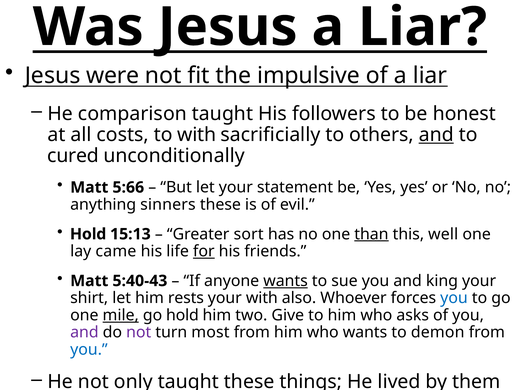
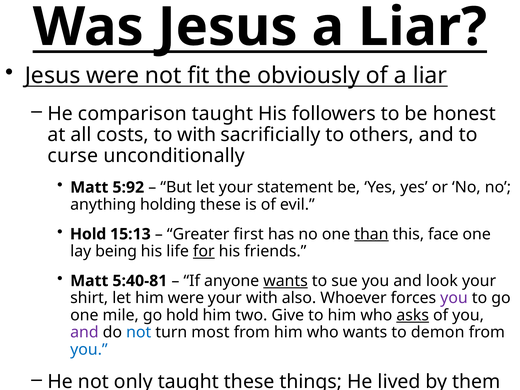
impulsive: impulsive -> obviously (309, 76)
and underline: present -> none (436, 135)
cured: cured -> curse (73, 156)
5:66: 5:66 -> 5:92 (128, 187)
sinners: sinners -> holding (168, 205)
sort: sort -> first (249, 234)
well: well -> face (443, 234)
came: came -> being (116, 251)
5:40-43: 5:40-43 -> 5:40-81 (140, 281)
king: king -> look (442, 281)
him rests: rests -> were (186, 298)
you colour: blue -> purple (454, 298)
mile underline: present -> none (121, 315)
asks underline: none -> present (413, 315)
not colour: purple -> blue (139, 332)
